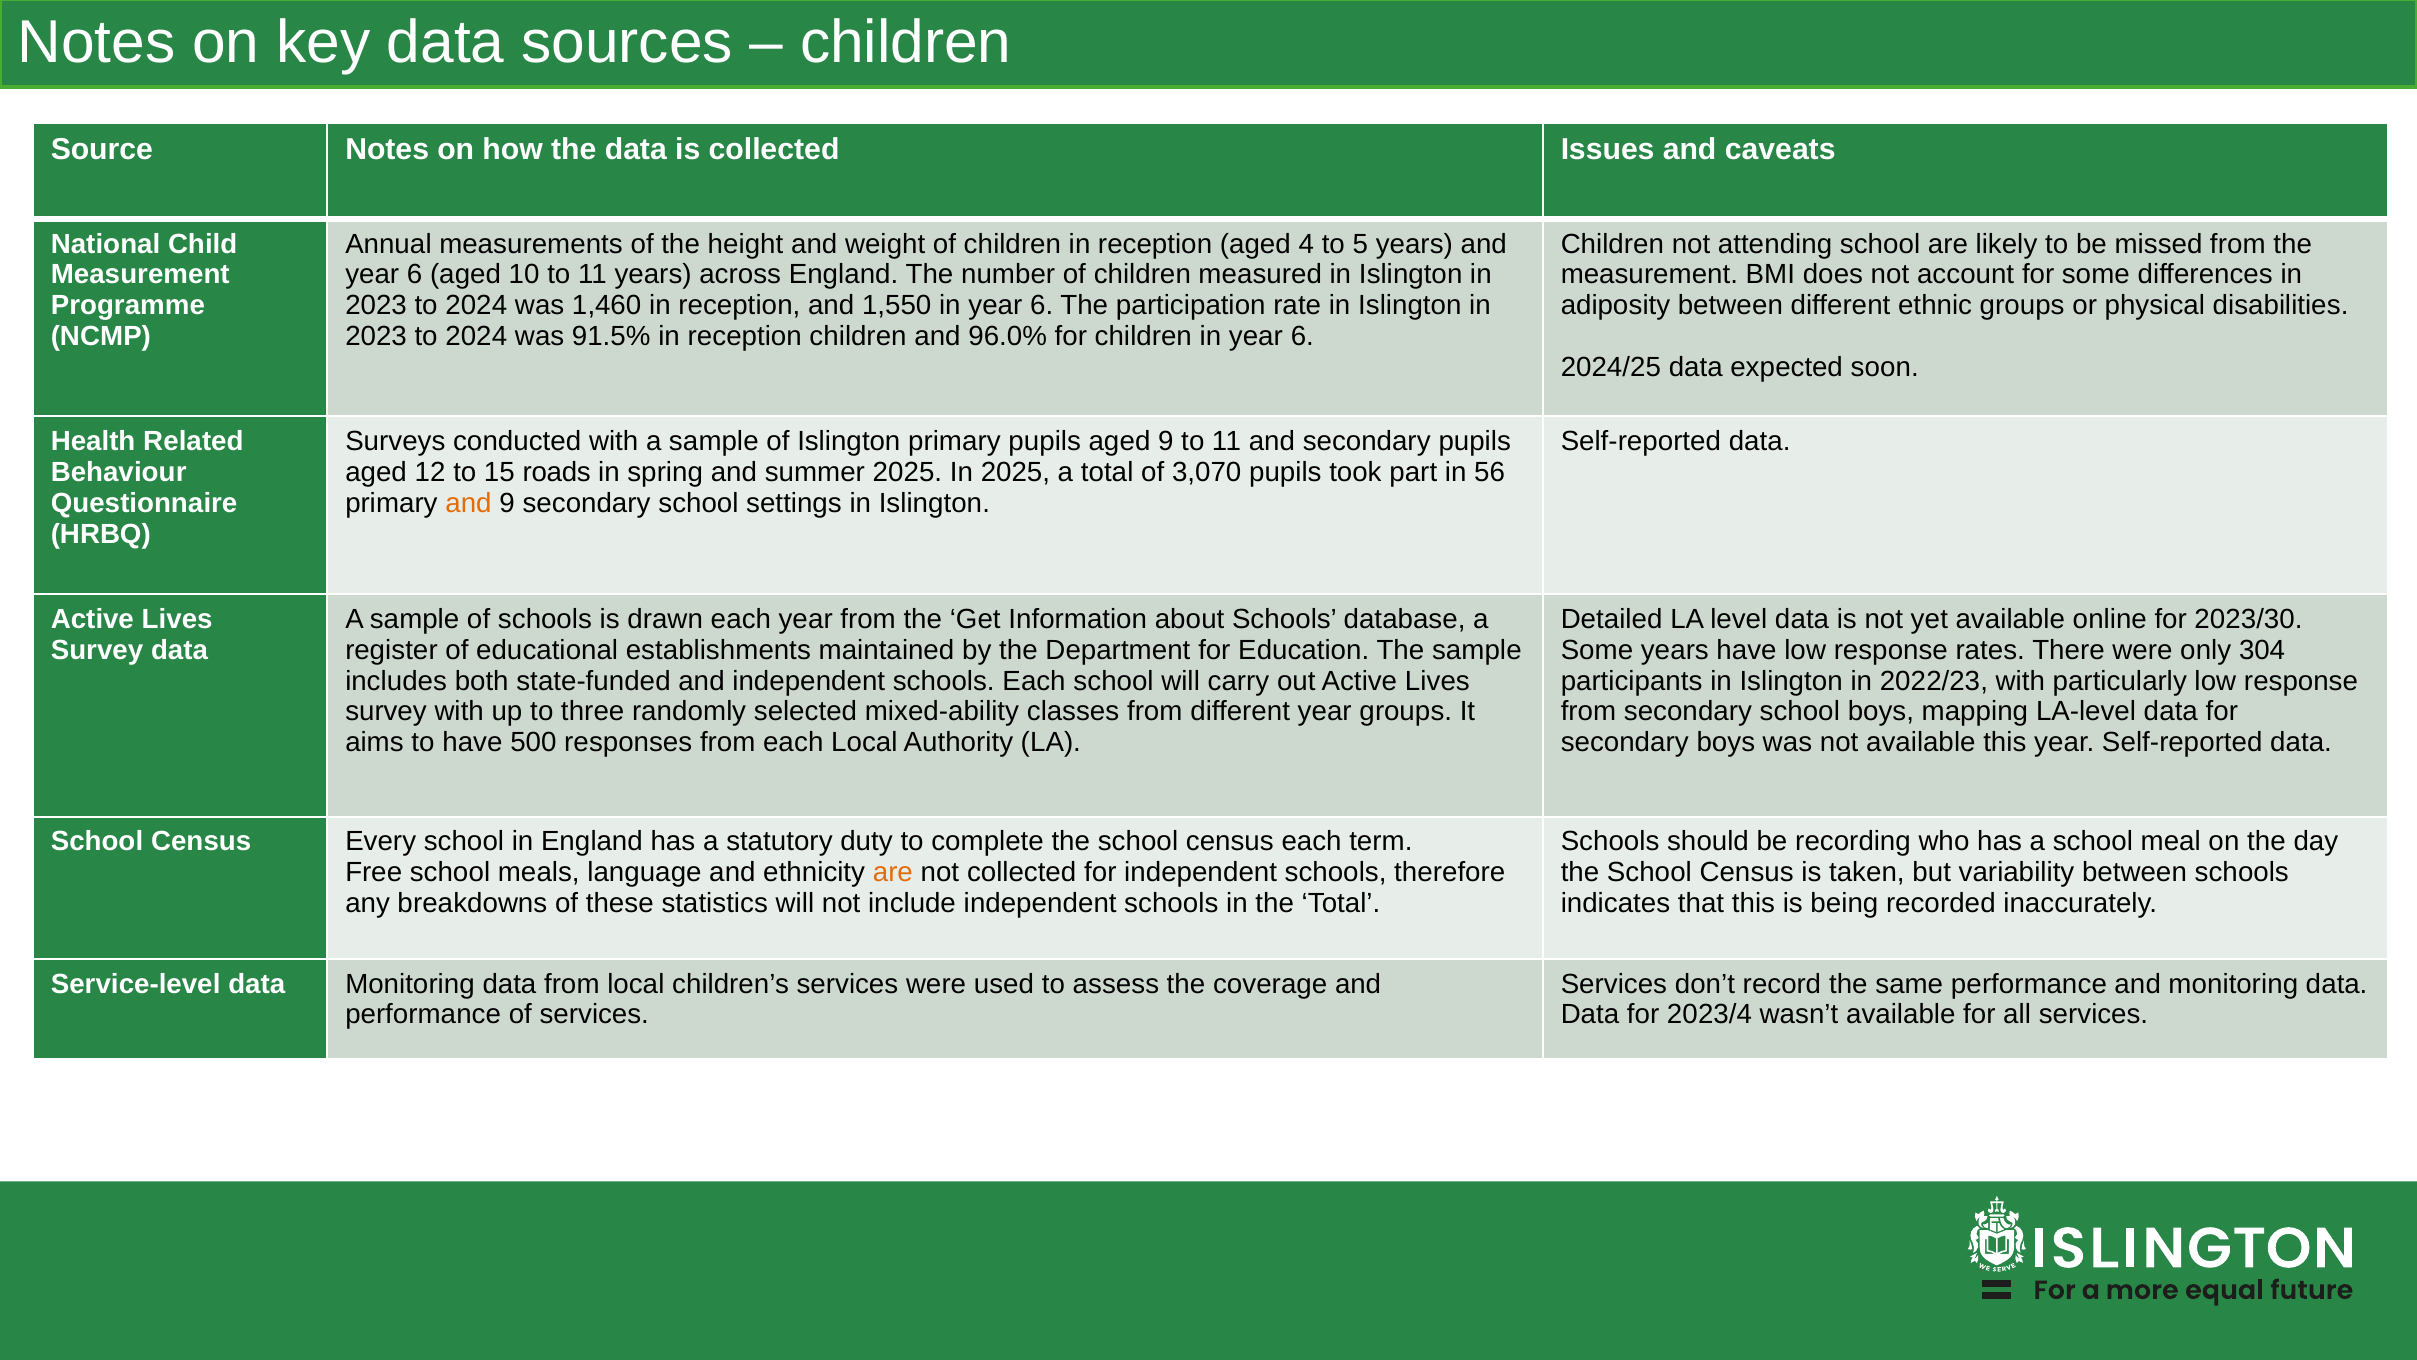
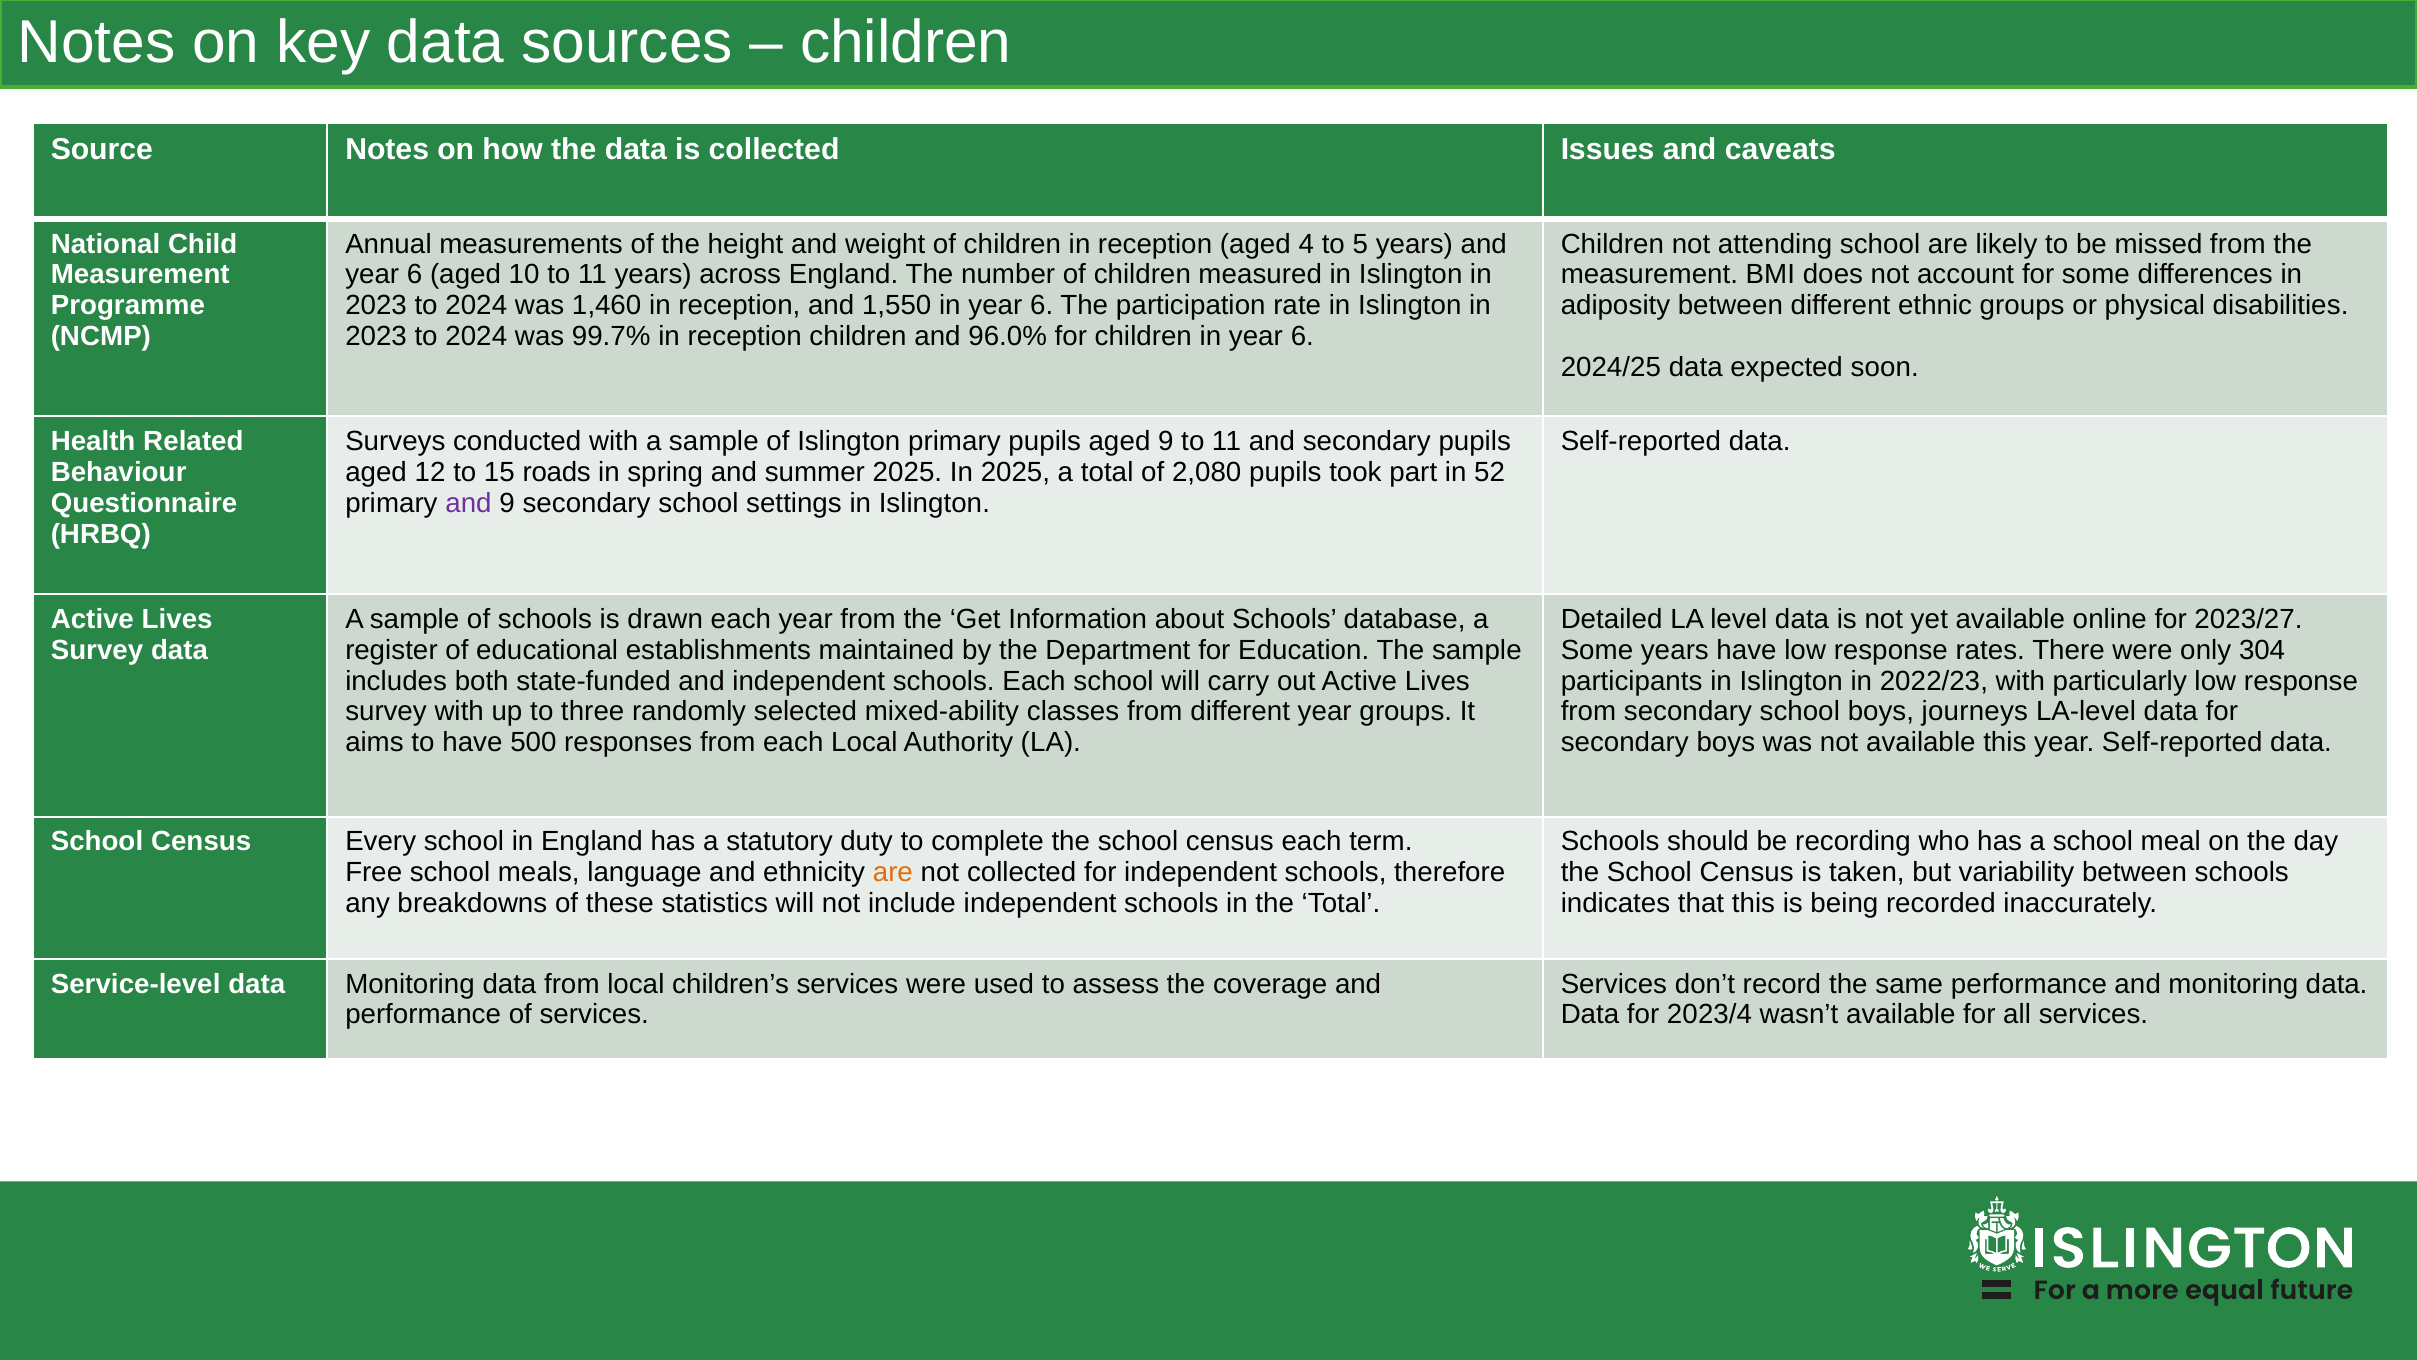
91.5%: 91.5% -> 99.7% (611, 336)
3,070: 3,070 -> 2,080 (1207, 472)
56: 56 -> 52 (1490, 472)
and colour: orange -> purple (468, 503)
2023/30: 2023/30 -> 2023/27 (2249, 619)
mapping: mapping -> journeys (1975, 712)
